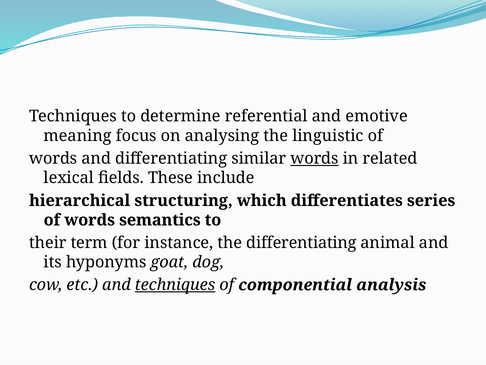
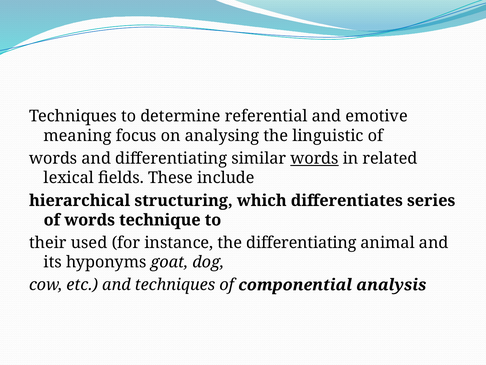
semantics: semantics -> technique (160, 220)
term: term -> used (89, 242)
techniques underline: present -> none (175, 285)
